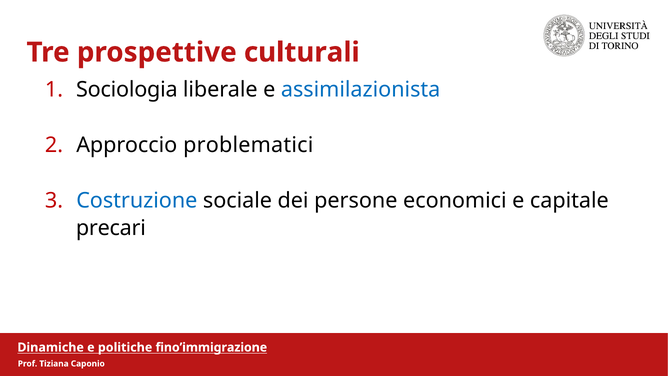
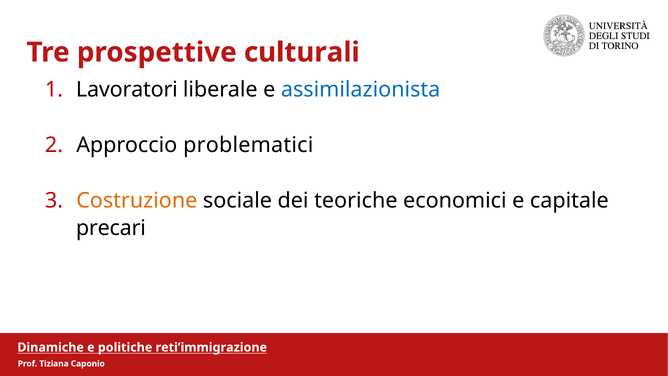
Sociologia: Sociologia -> Lavoratori (127, 89)
Costruzione colour: blue -> orange (137, 200)
persone: persone -> teoriche (356, 200)
fino’immigrazione: fino’immigrazione -> reti’immigrazione (211, 347)
